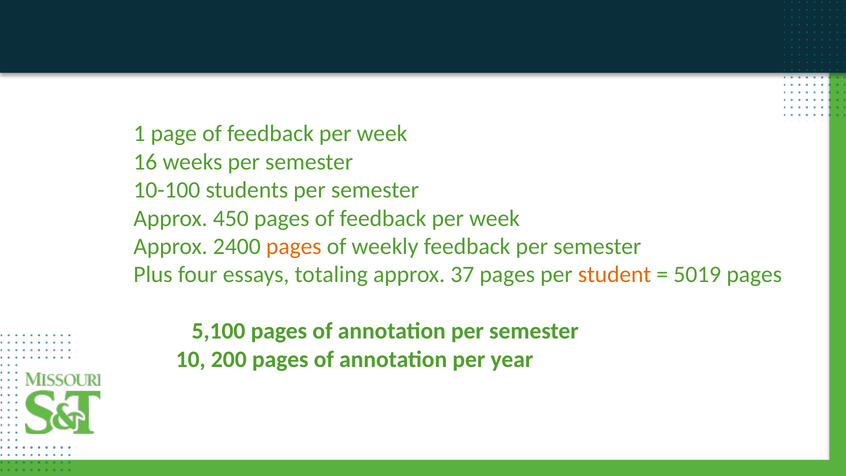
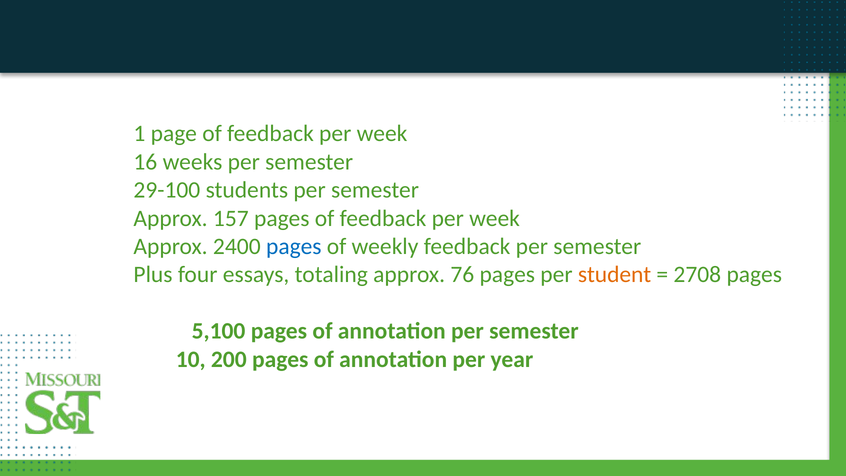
10-100: 10-100 -> 29-100 (167, 190)
450: 450 -> 157 (231, 218)
pages colour: orange -> blue (294, 246)
37: 37 -> 76 (462, 275)
5019: 5019 -> 2708 (697, 275)
